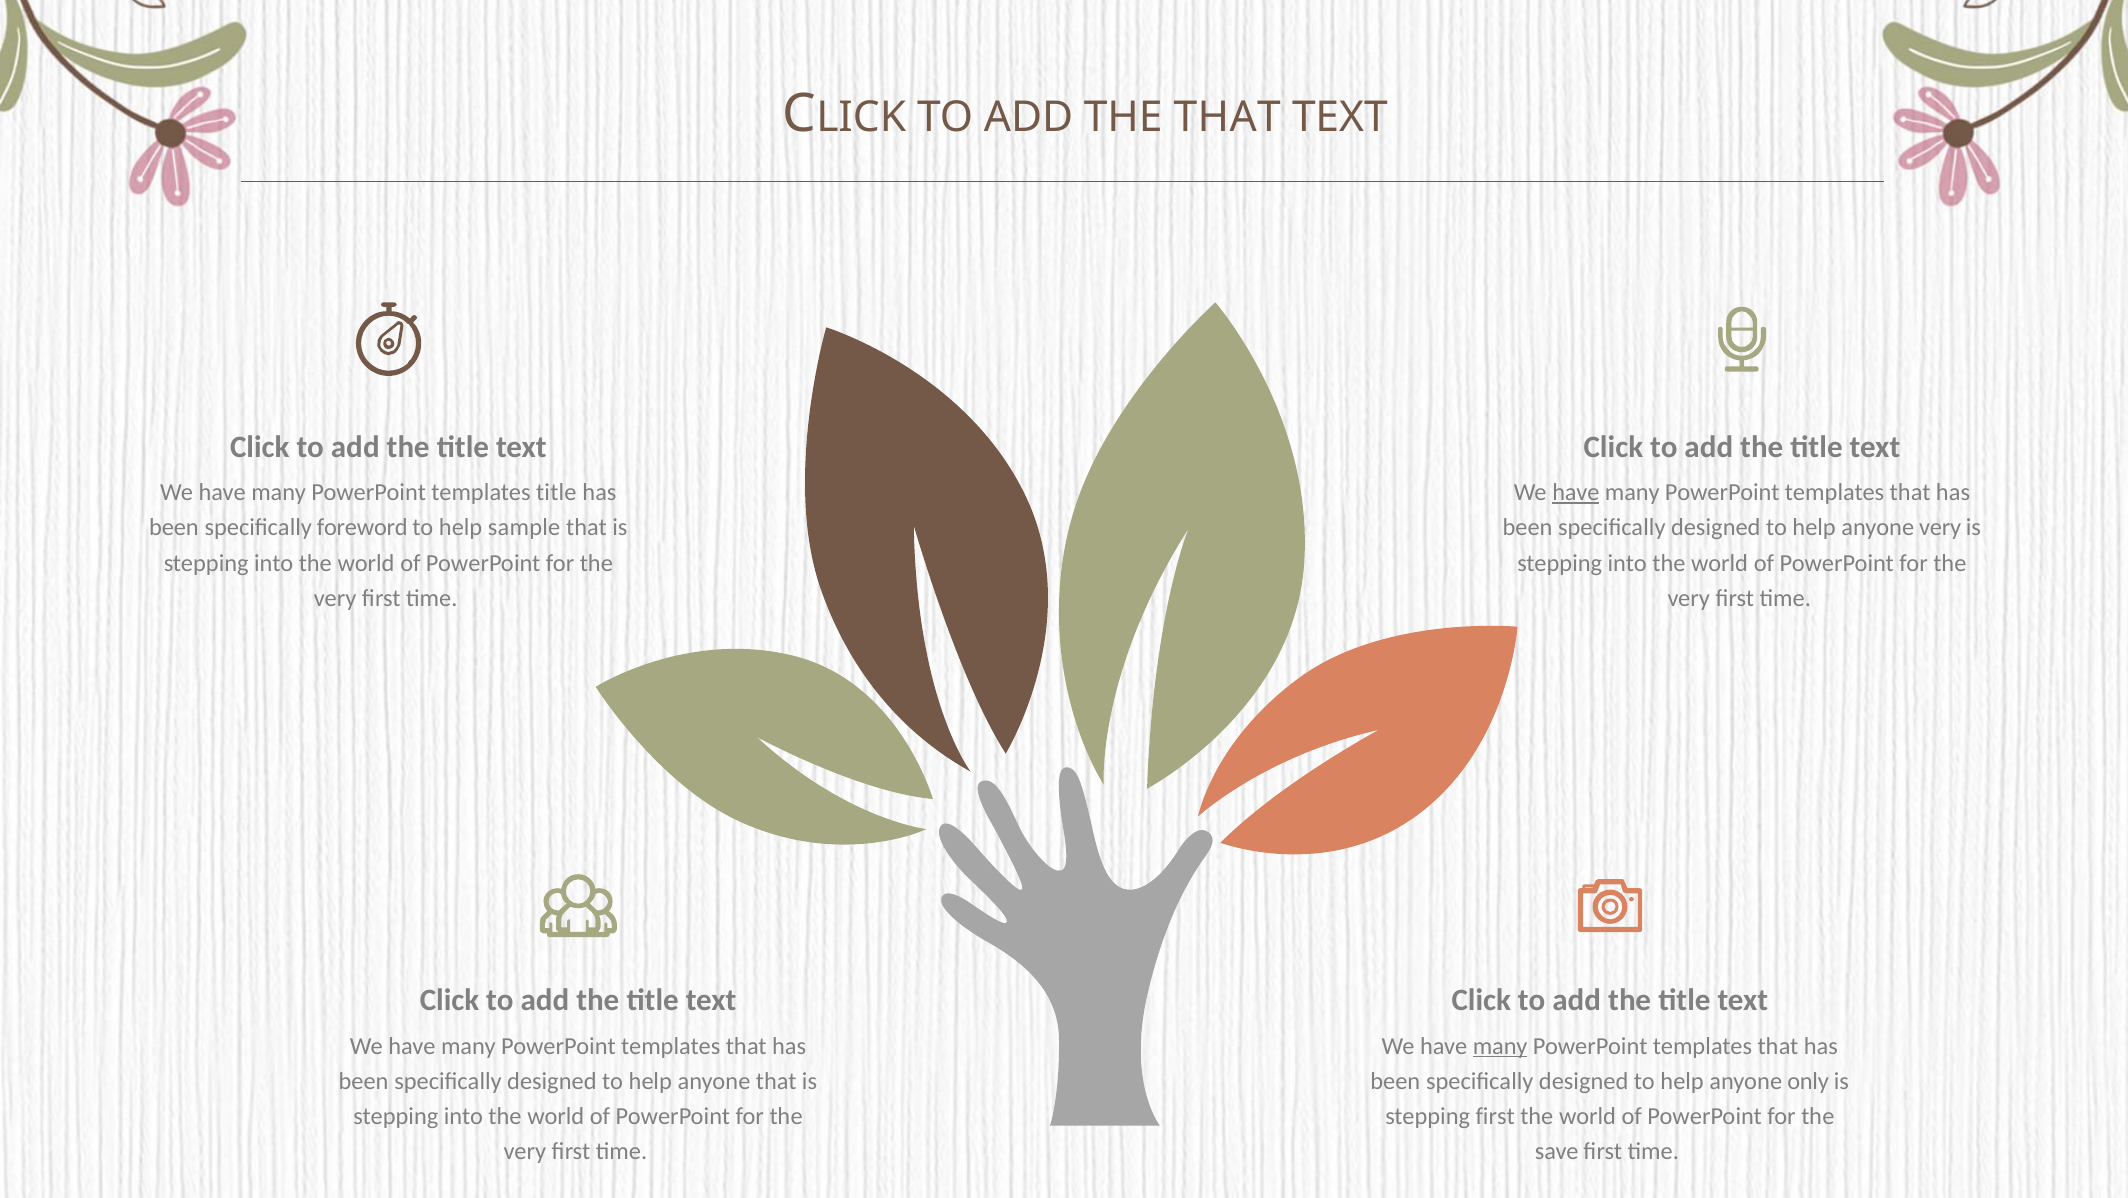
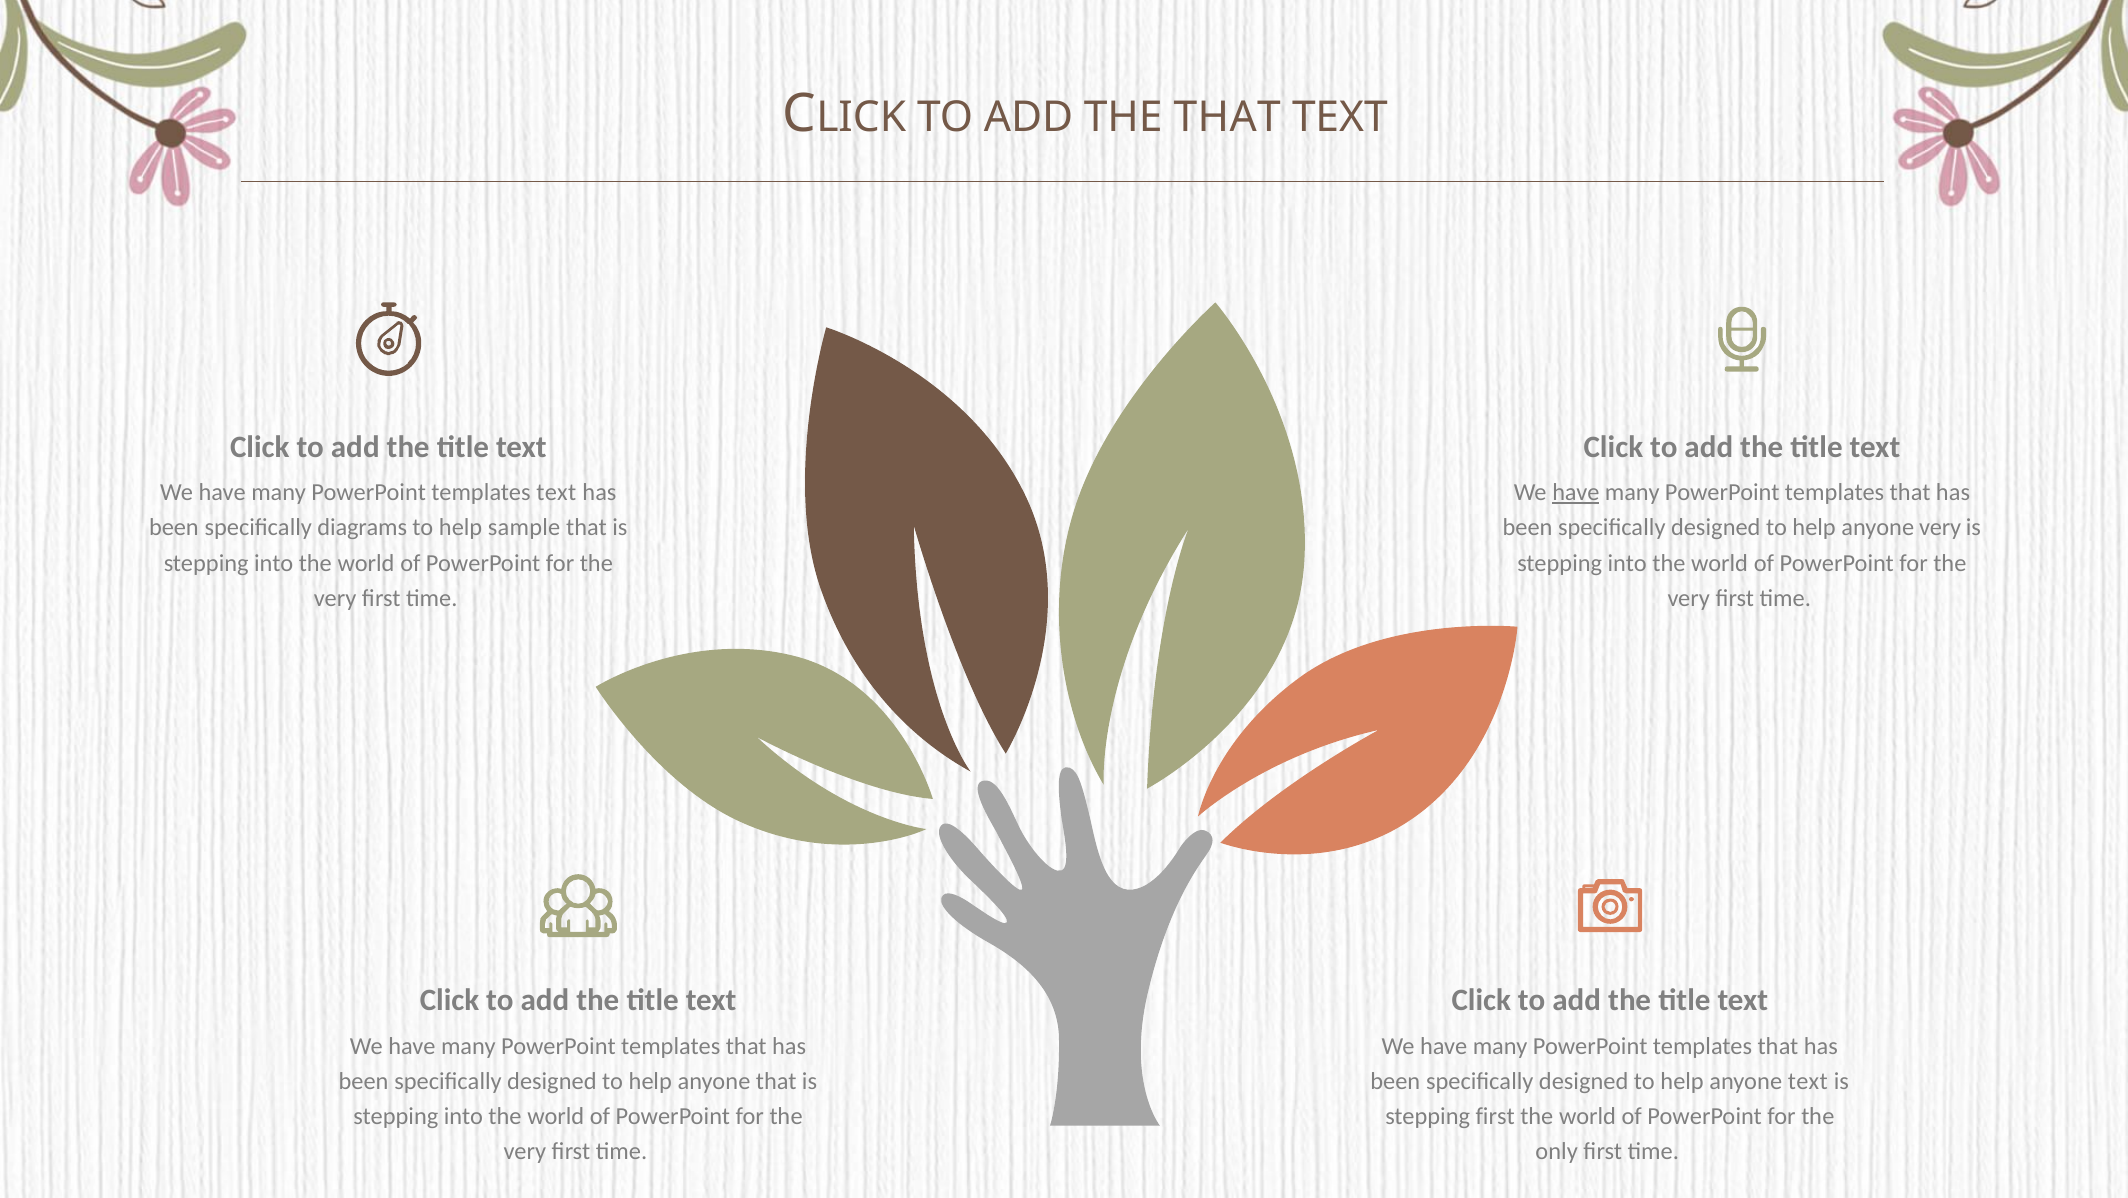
templates title: title -> text (556, 492)
foreword: foreword -> diagrams (362, 528)
many underline: present -> none (1500, 1045)
anyone only: only -> text (1808, 1081)
save: save -> only (1557, 1151)
